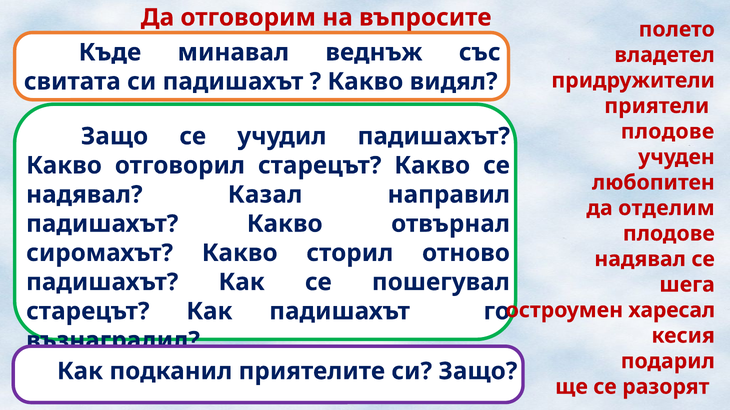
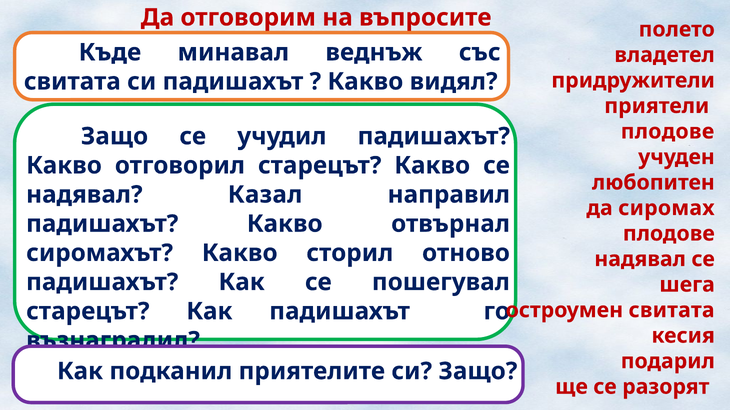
отделим: отделим -> сиромах (666, 208)
остроумен харесал: харесал -> свитата (672, 311)
